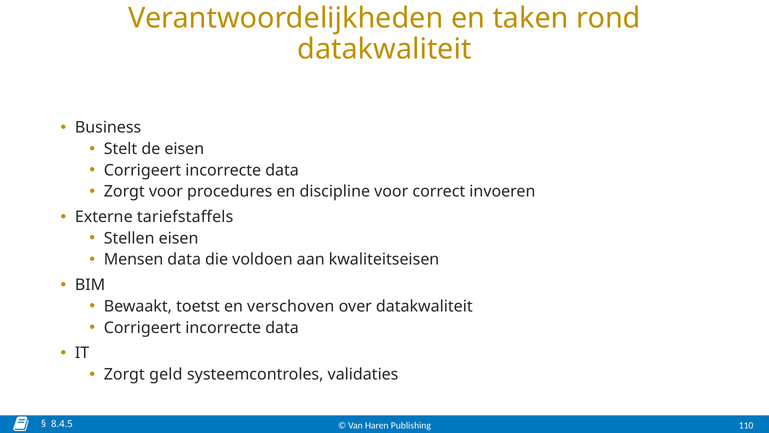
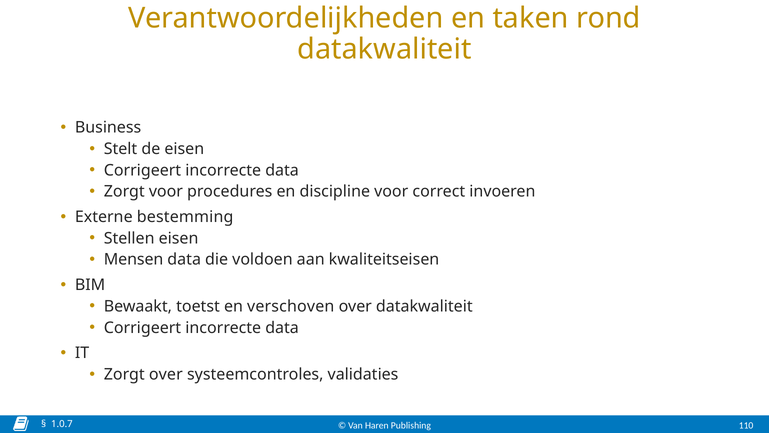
tariefstaffels: tariefstaffels -> bestemming (185, 217)
Zorgt geld: geld -> over (166, 374)
8.4.5: 8.4.5 -> 1.0.7 (62, 424)
